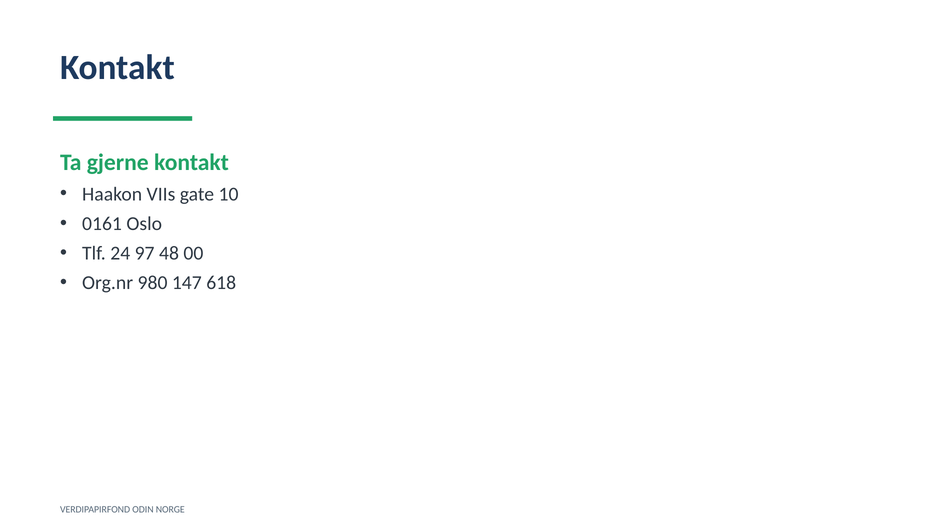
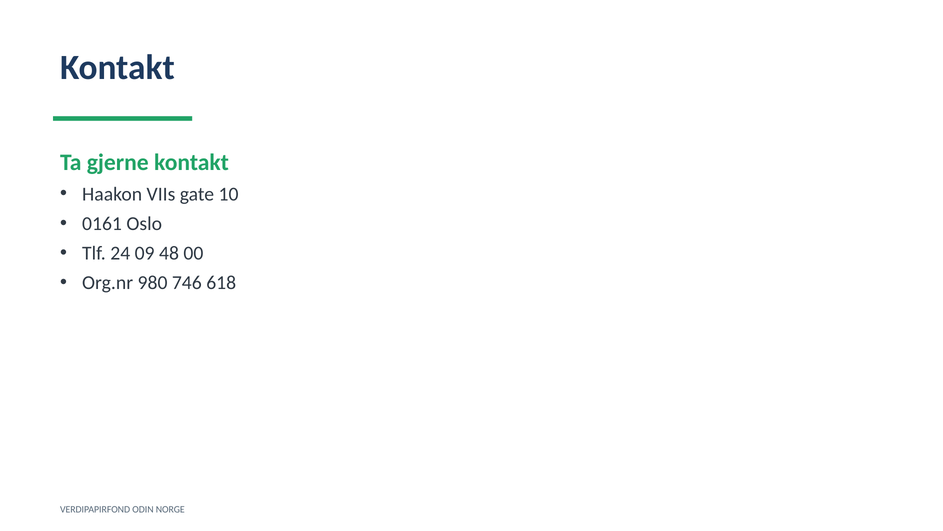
97: 97 -> 09 (145, 253)
147: 147 -> 746 (187, 282)
